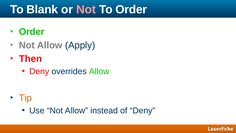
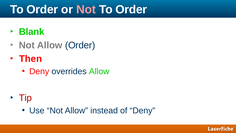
Blank: Blank -> Order (42, 9)
Order: Order -> Blank (32, 32)
Allow Apply: Apply -> Order (80, 45)
Tip colour: orange -> red (25, 98)
